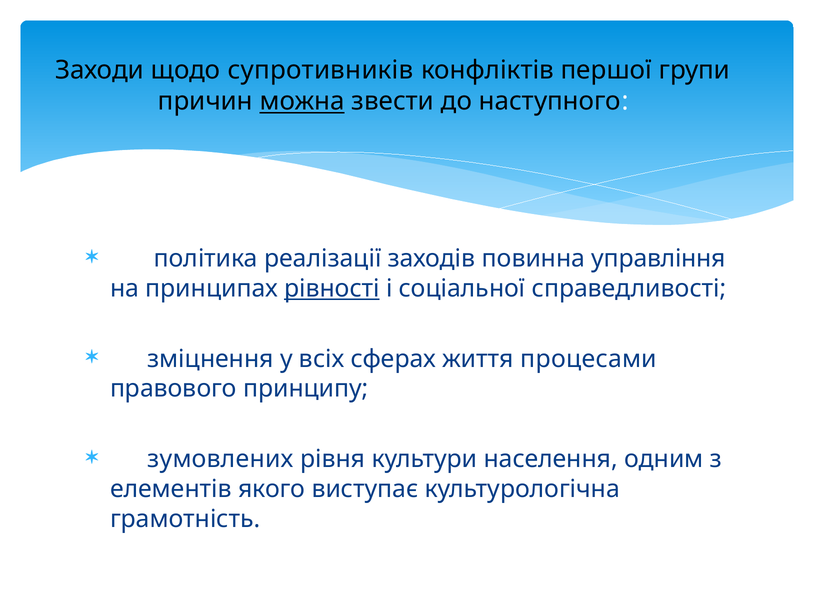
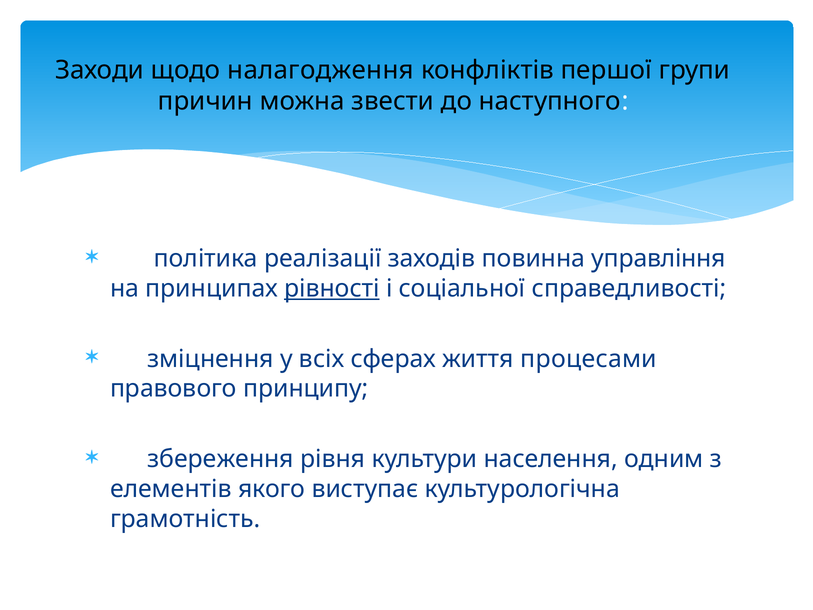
супротивників: супротивників -> налагодження (321, 70)
можна underline: present -> none (302, 101)
зумовлених: зумовлених -> збереження (221, 459)
